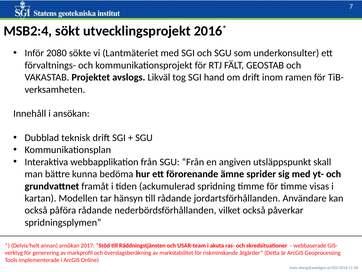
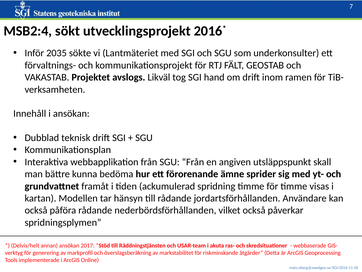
2080: 2080 -> 2035 (57, 53)
